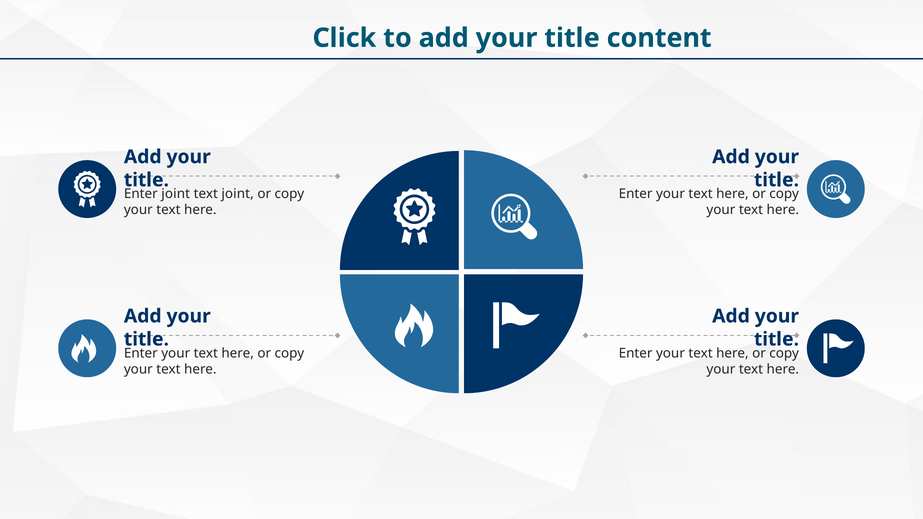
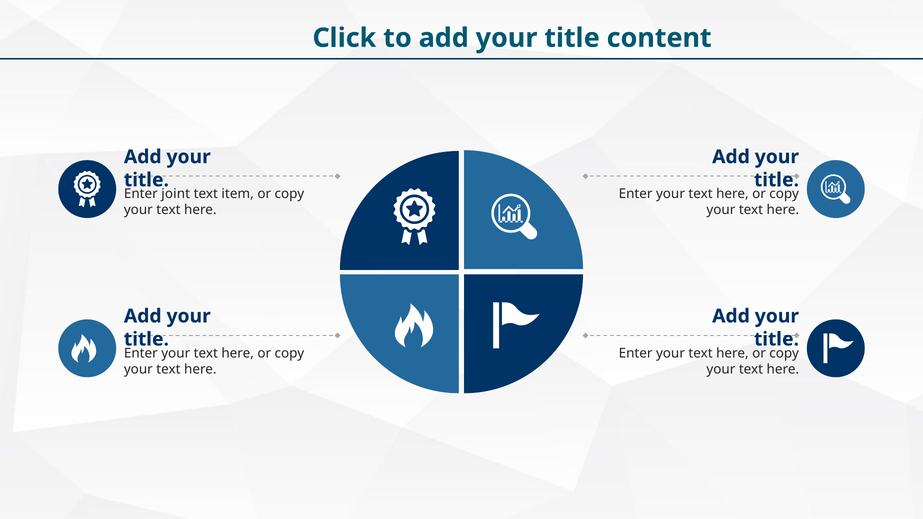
text joint: joint -> item (238, 194)
